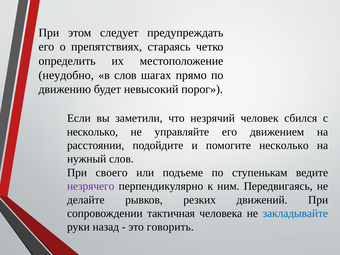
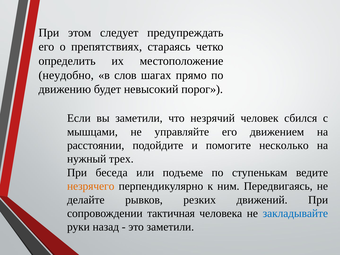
несколько: несколько -> мышцами (92, 132)
нужный слов: слов -> трех (121, 159)
своего: своего -> беседа (112, 173)
незрячего colour: purple -> orange (91, 186)
это говорить: говорить -> заметили (170, 227)
